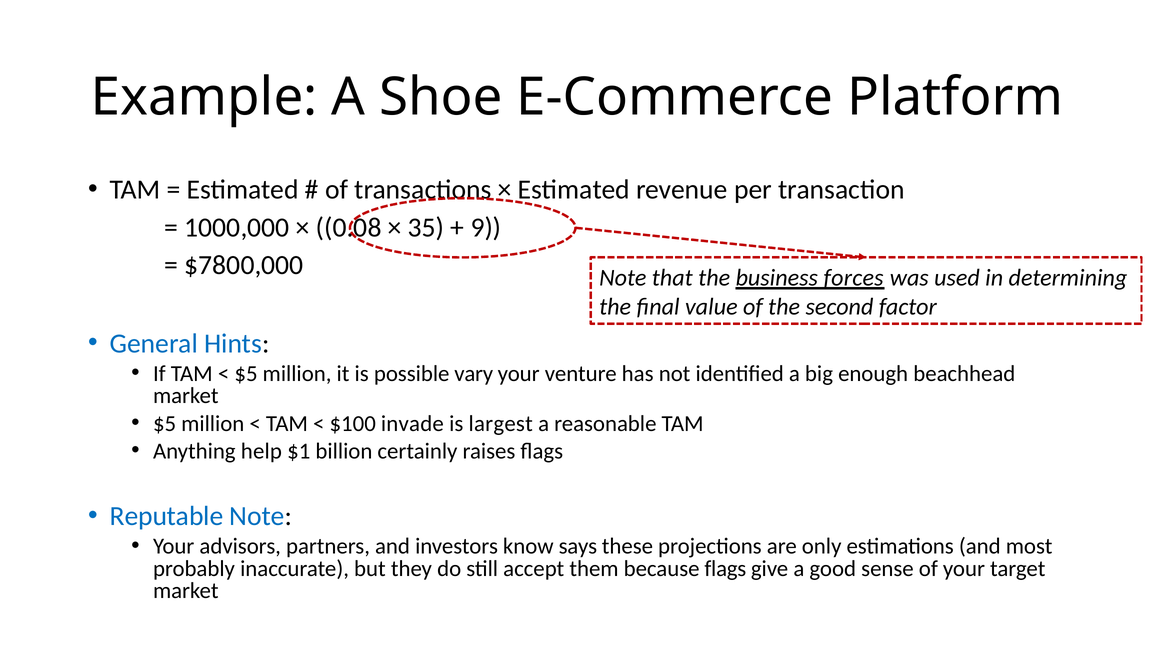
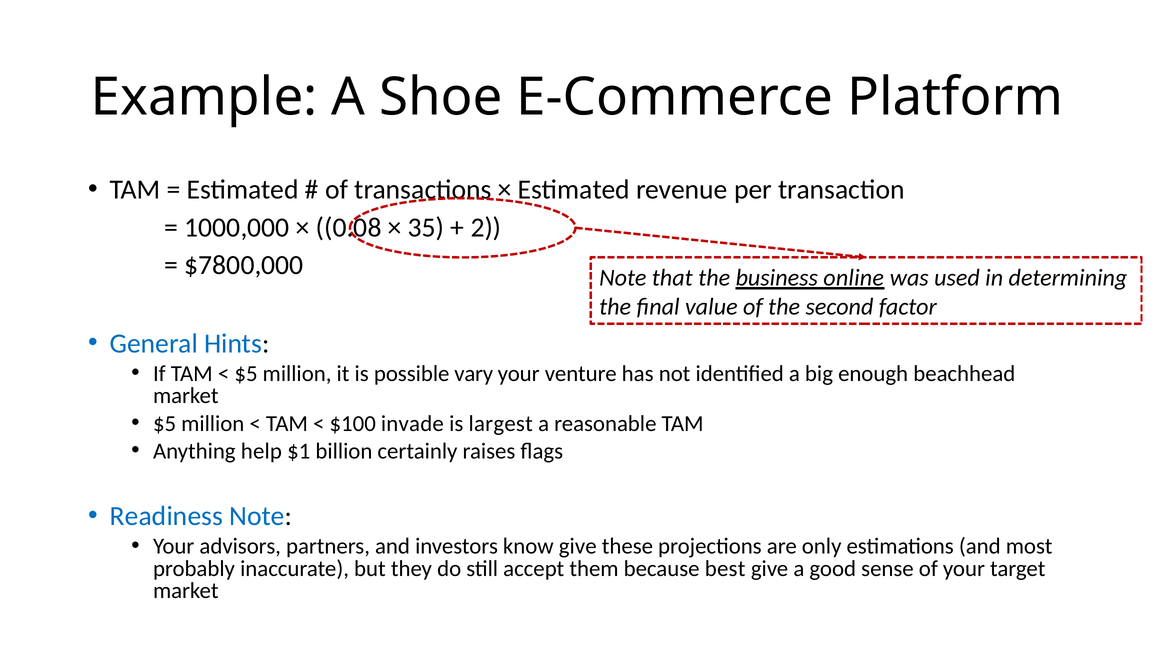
9: 9 -> 2 (486, 227)
forces: forces -> online (854, 278)
Reputable: Reputable -> Readiness (166, 516)
know says: says -> give (578, 546)
because flags: flags -> best (725, 568)
